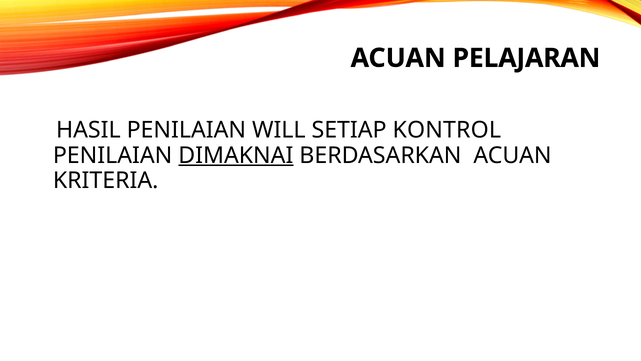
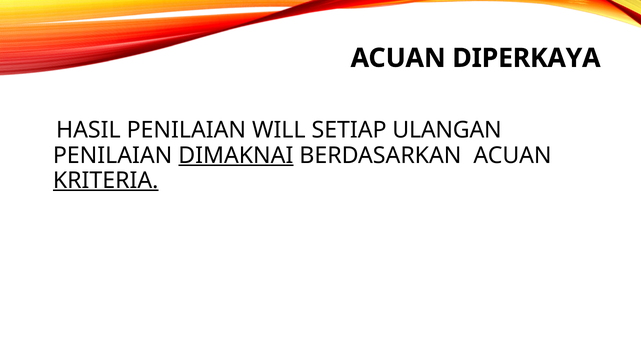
PELAJARAN: PELAJARAN -> DIPERKAYA (526, 58)
KONTROL: KONTROL -> ULANGAN (447, 130)
KRITERIA underline: none -> present (106, 180)
